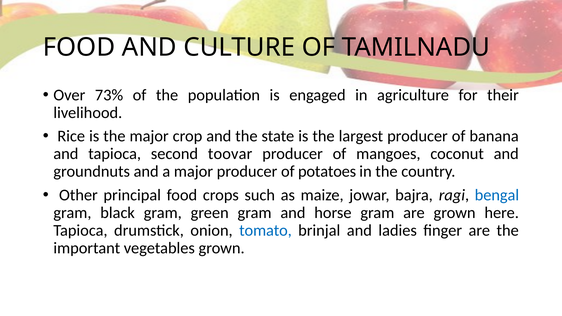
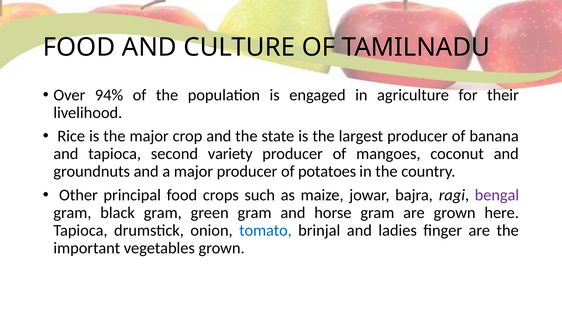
73%: 73% -> 94% (109, 95)
toovar: toovar -> variety (230, 154)
bengal colour: blue -> purple (497, 195)
